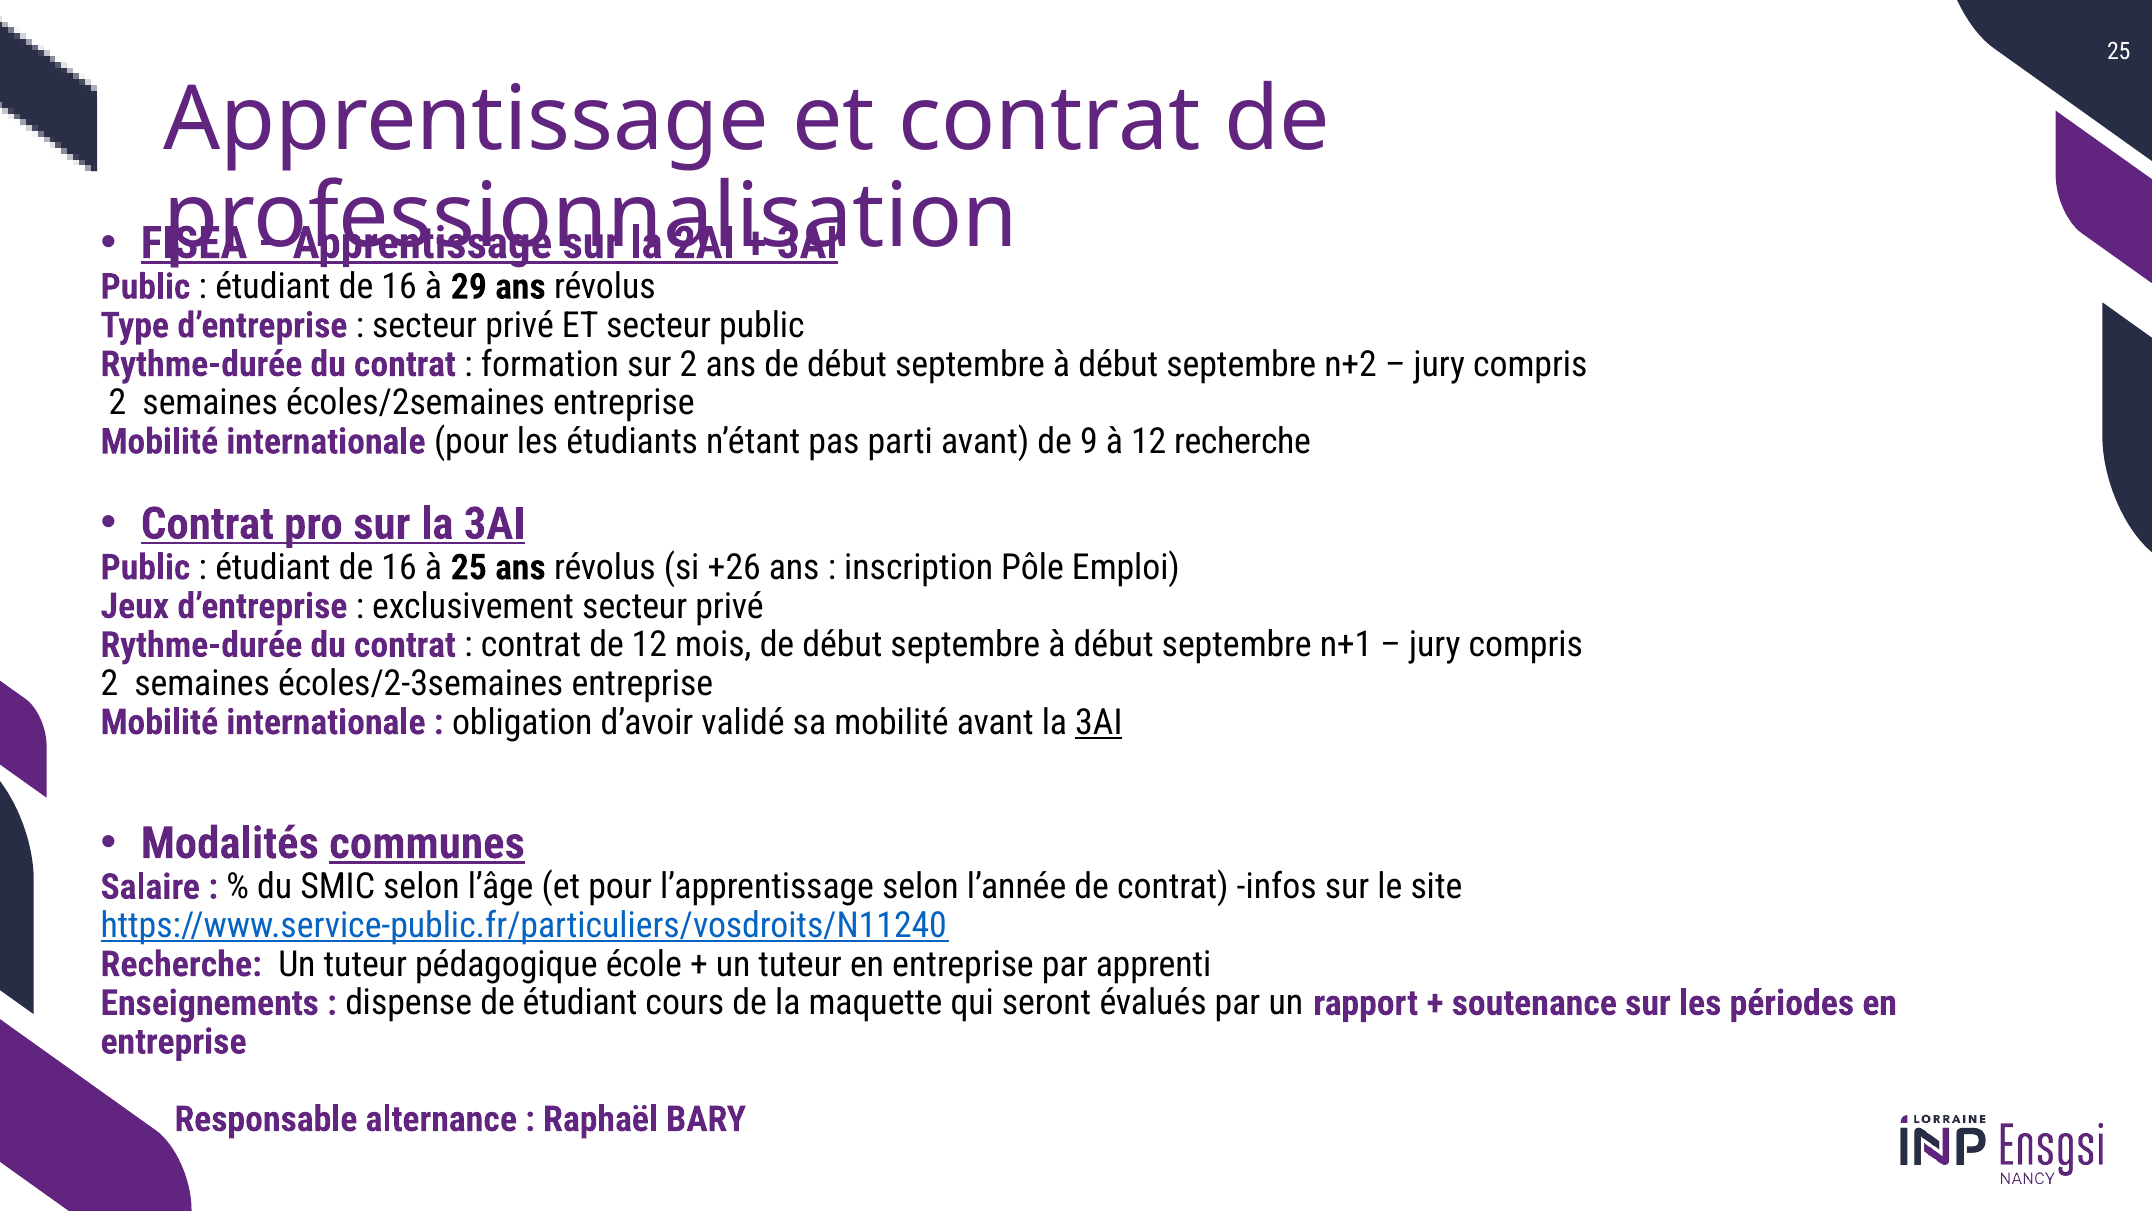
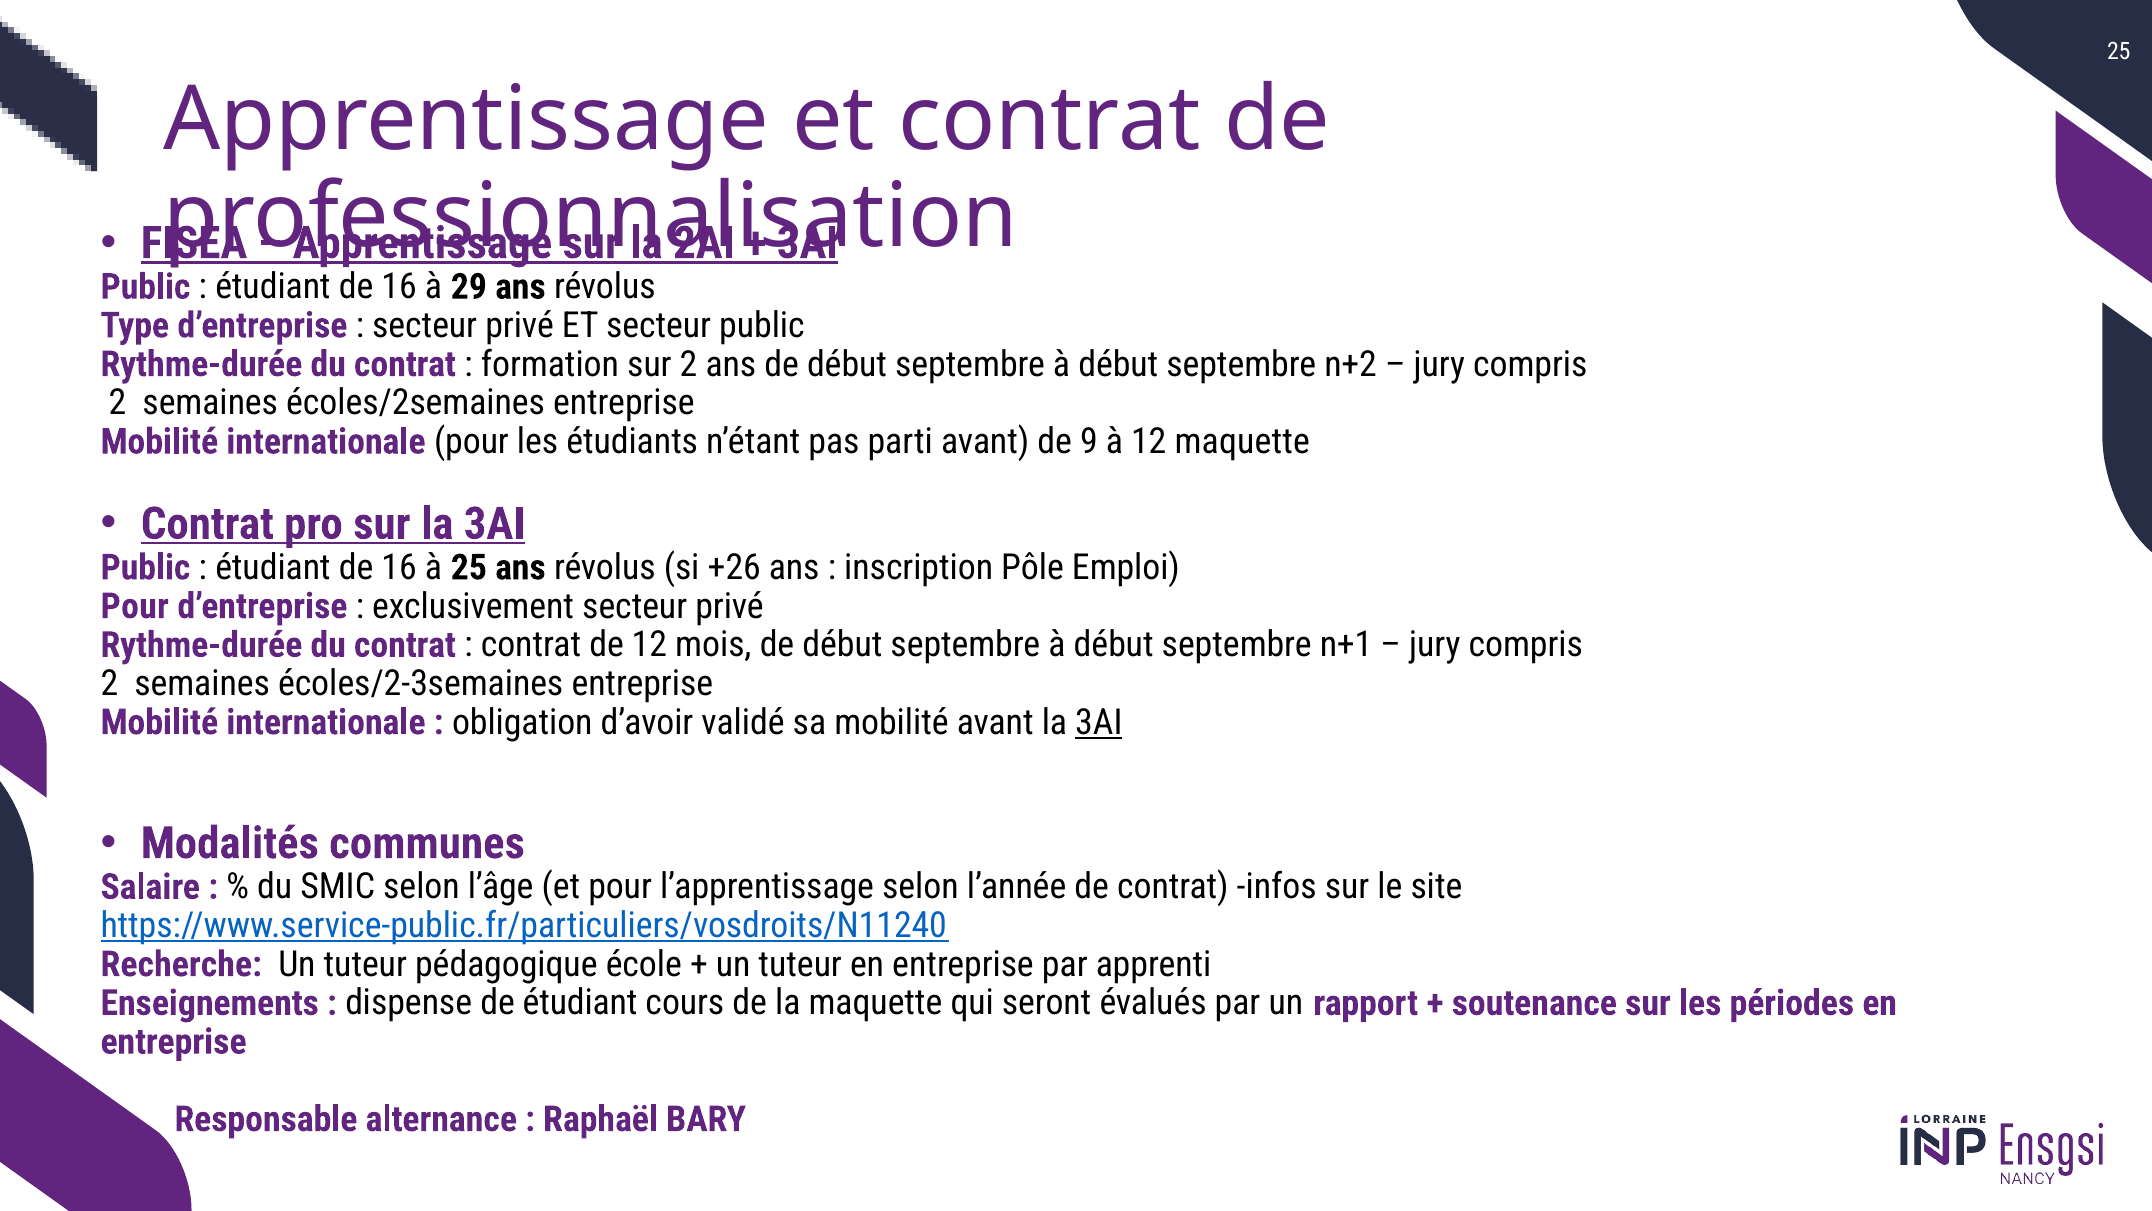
12 recherche: recherche -> maquette (1242, 441)
Jeux: Jeux -> Pour (135, 606)
communes underline: present -> none (427, 843)
